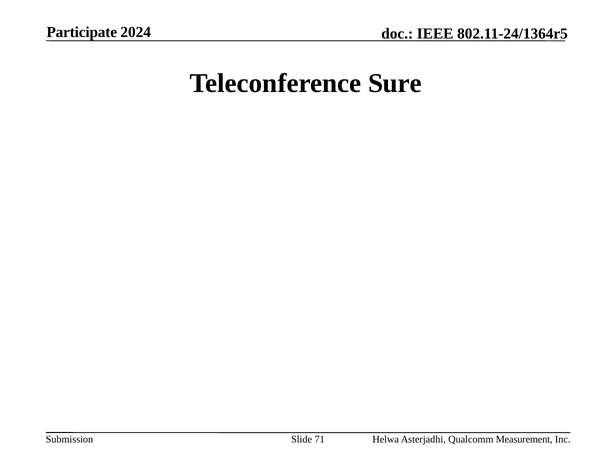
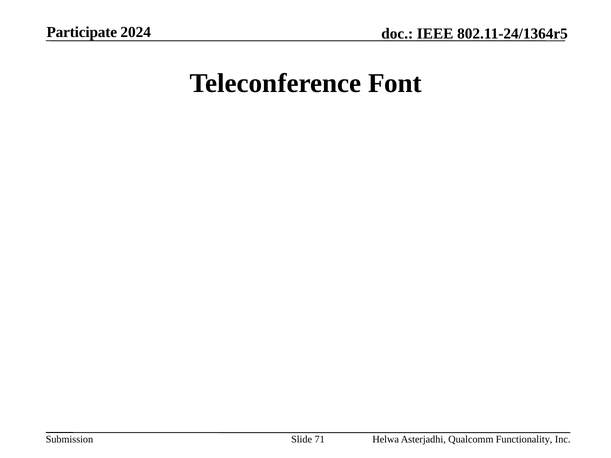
Sure: Sure -> Font (395, 83)
Measurement: Measurement -> Functionality (524, 439)
